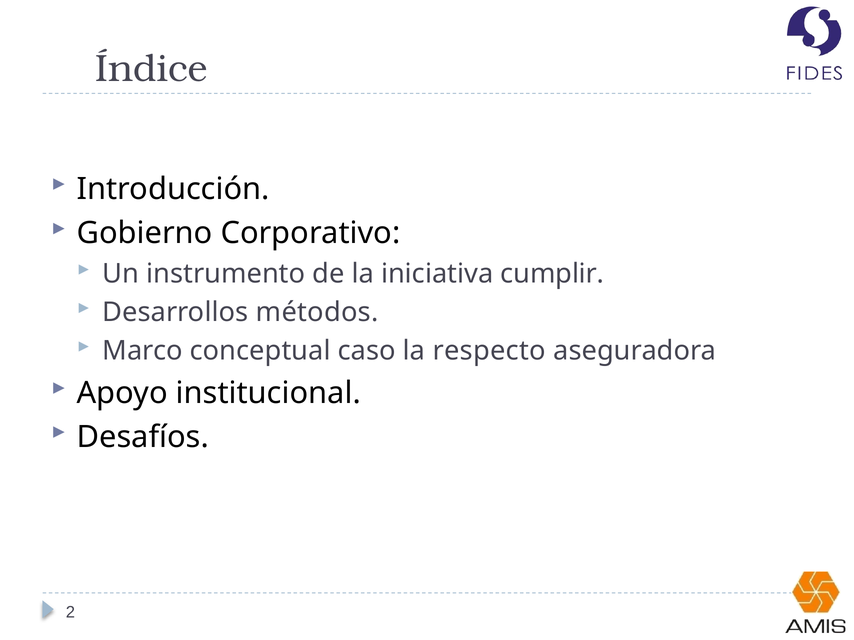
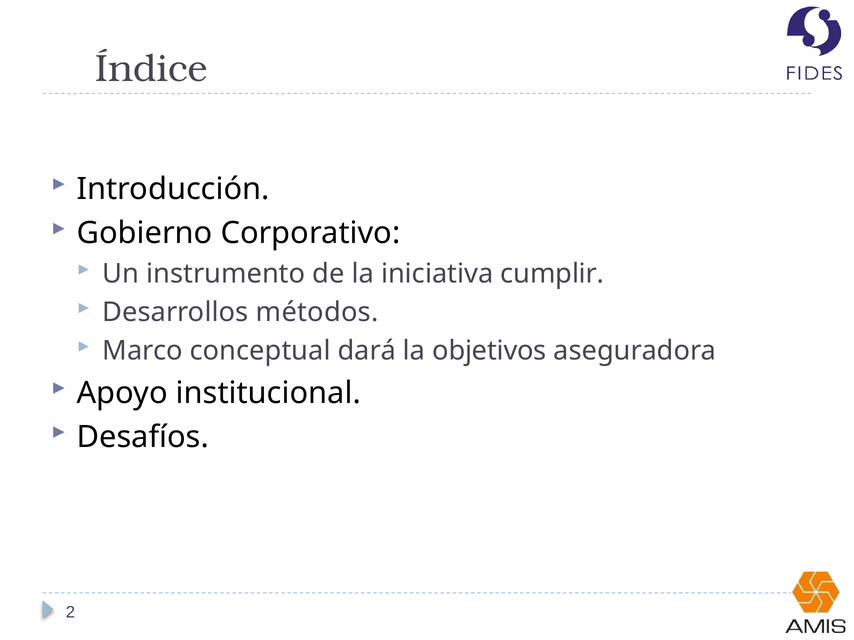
caso: caso -> dará (367, 351)
respecto: respecto -> objetivos (489, 351)
